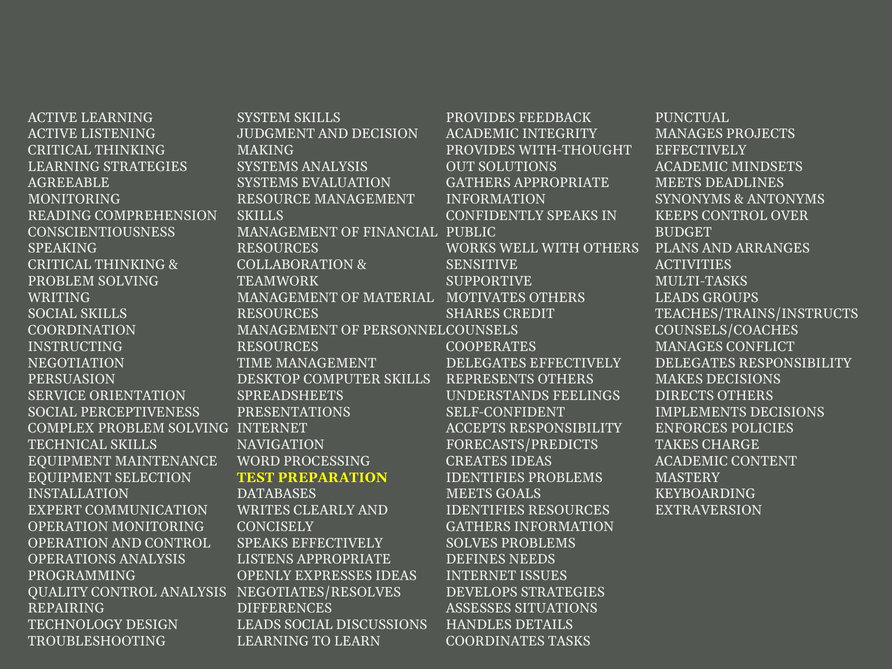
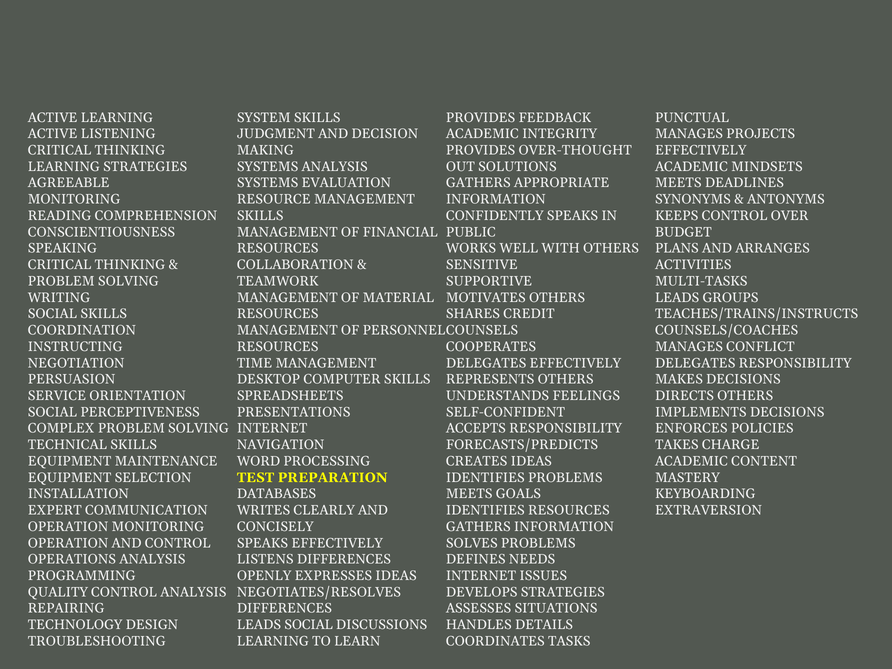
WITH-THOUGHT: WITH-THOUGHT -> OVER-THOUGHT (575, 150)
LISTENS APPROPRIATE: APPROPRIATE -> DIFFERENCES (344, 559)
